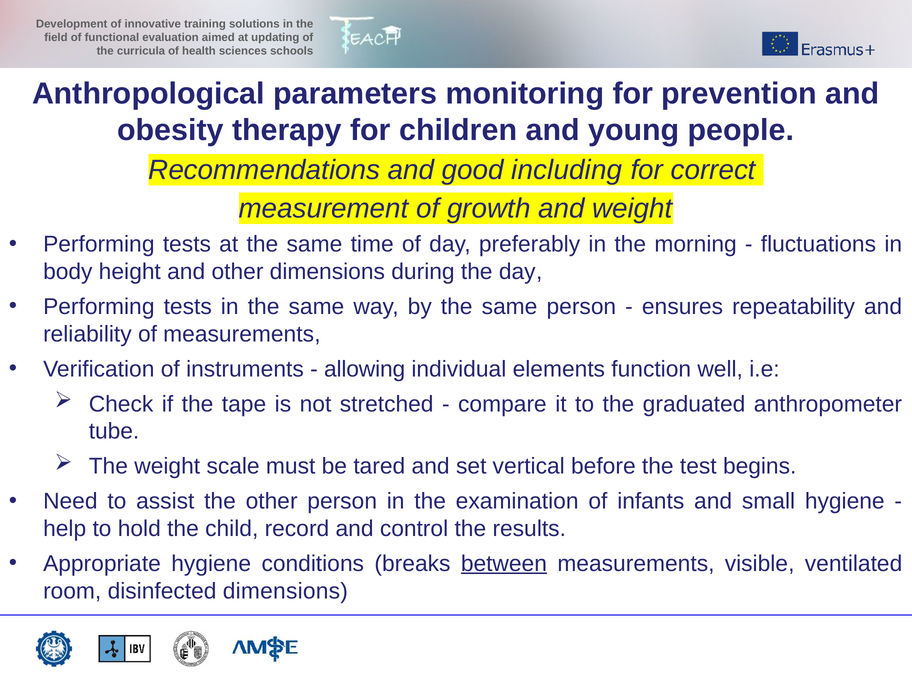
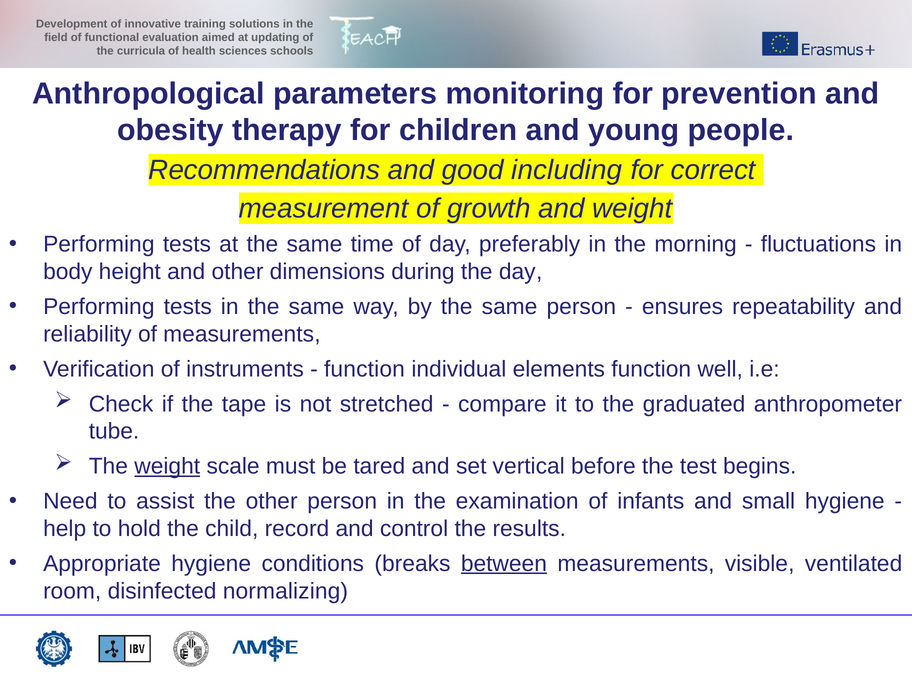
allowing: allowing -> function (364, 369)
weight underline: none -> present (167, 466)
disinfected dimensions: dimensions -> normalizing (285, 591)
